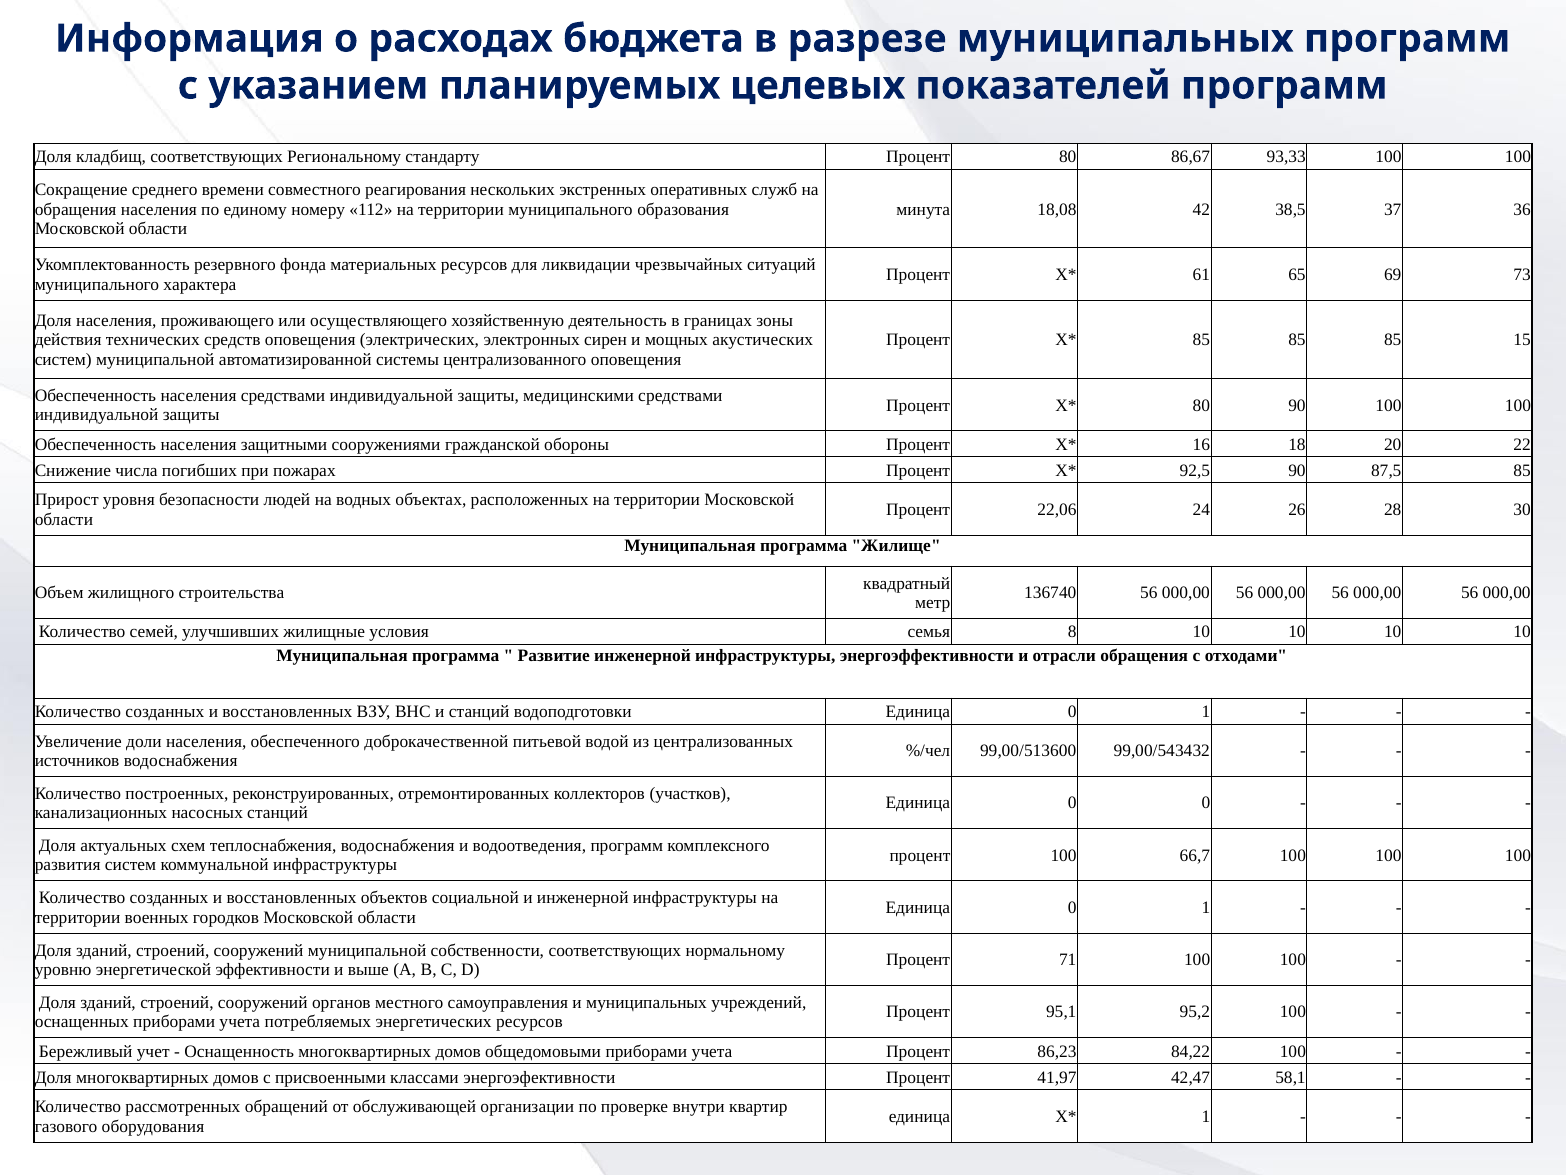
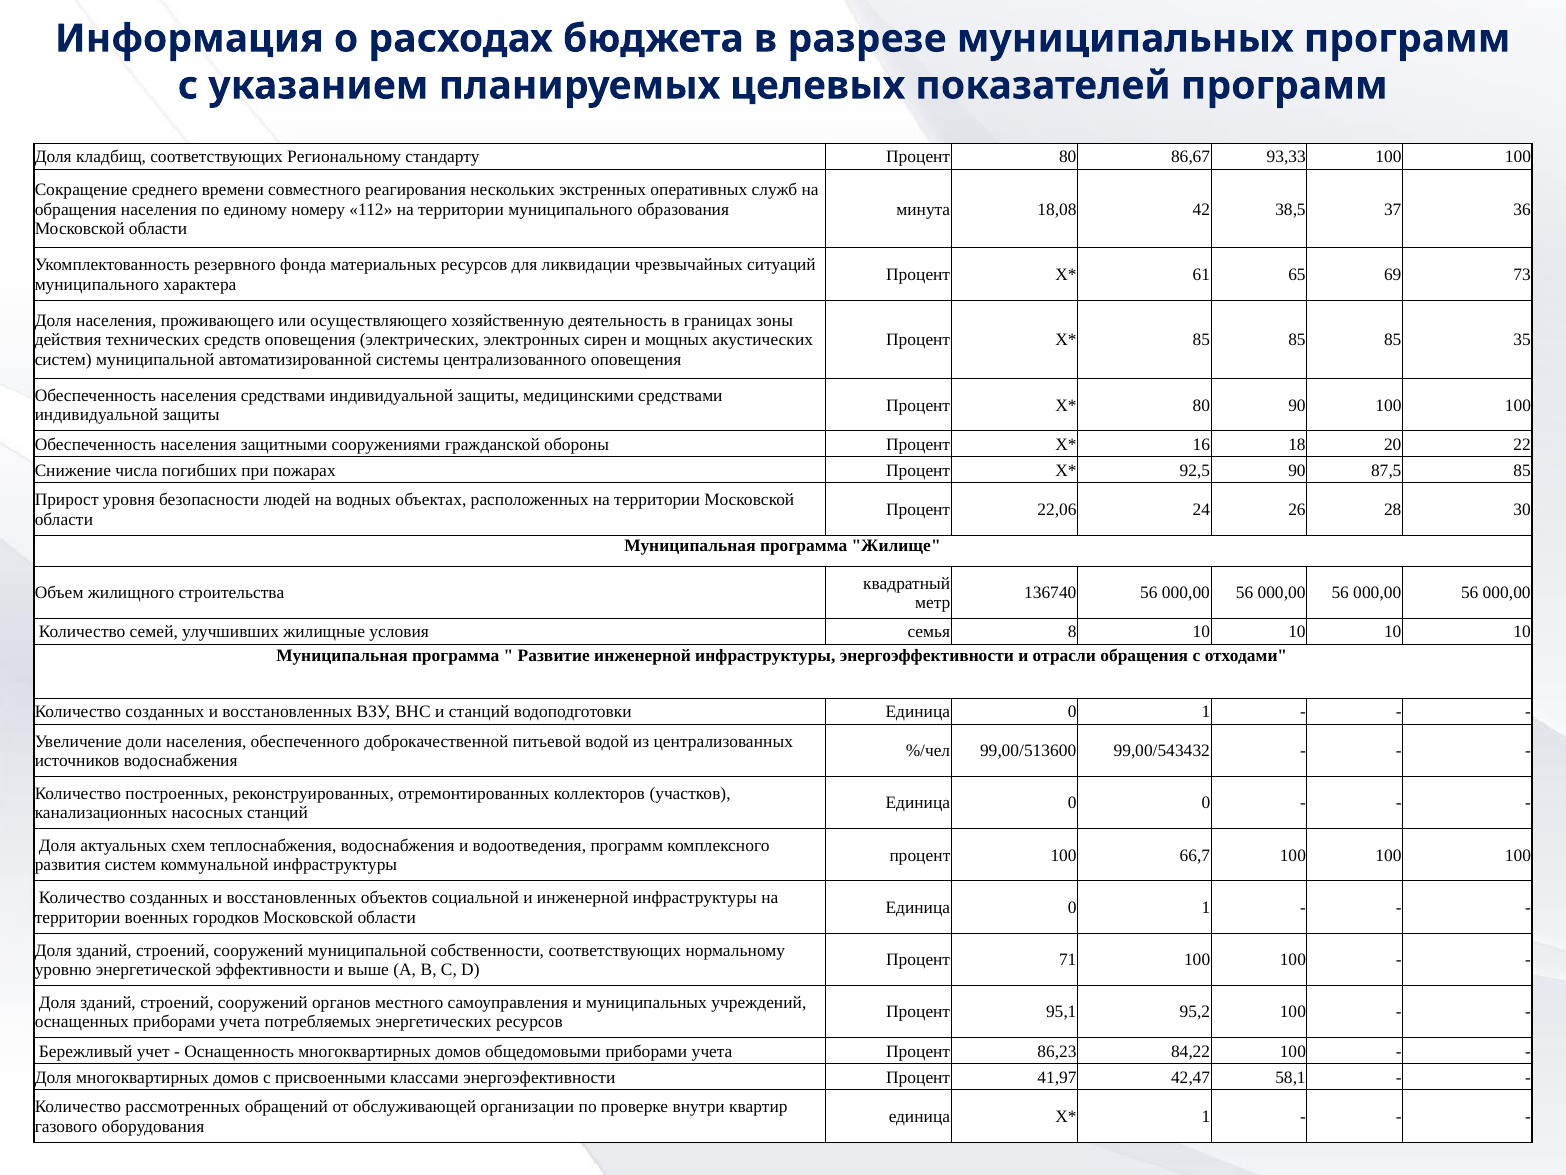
15: 15 -> 35 (1522, 340)
